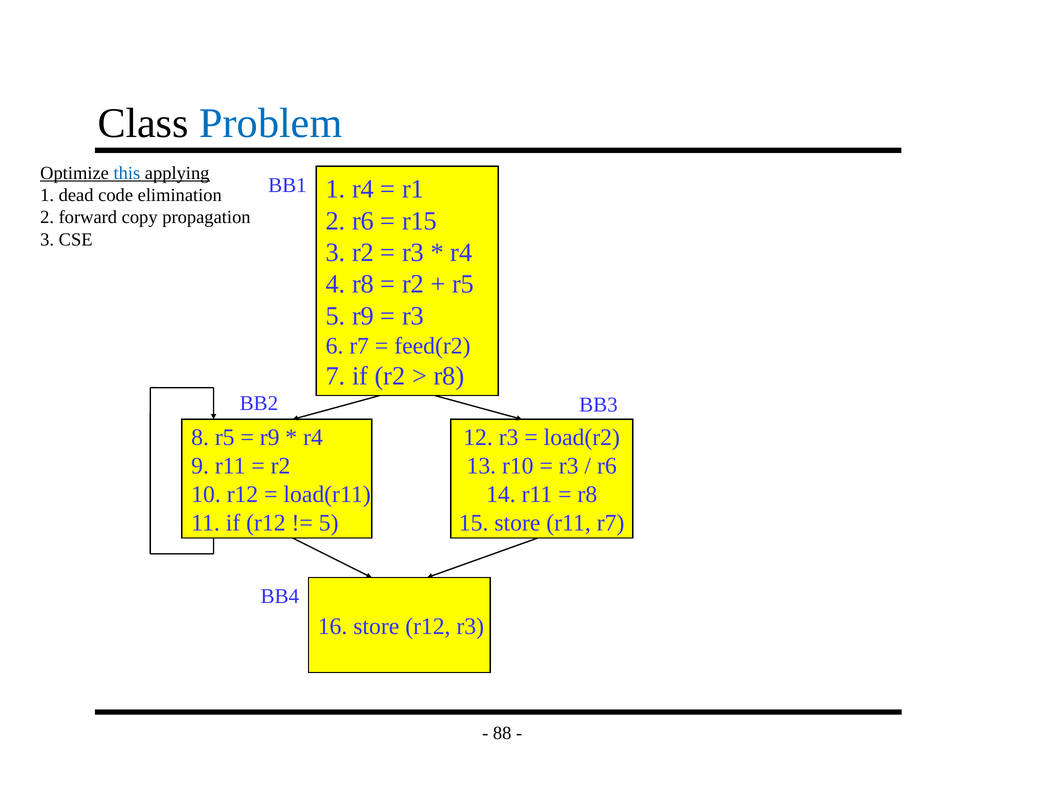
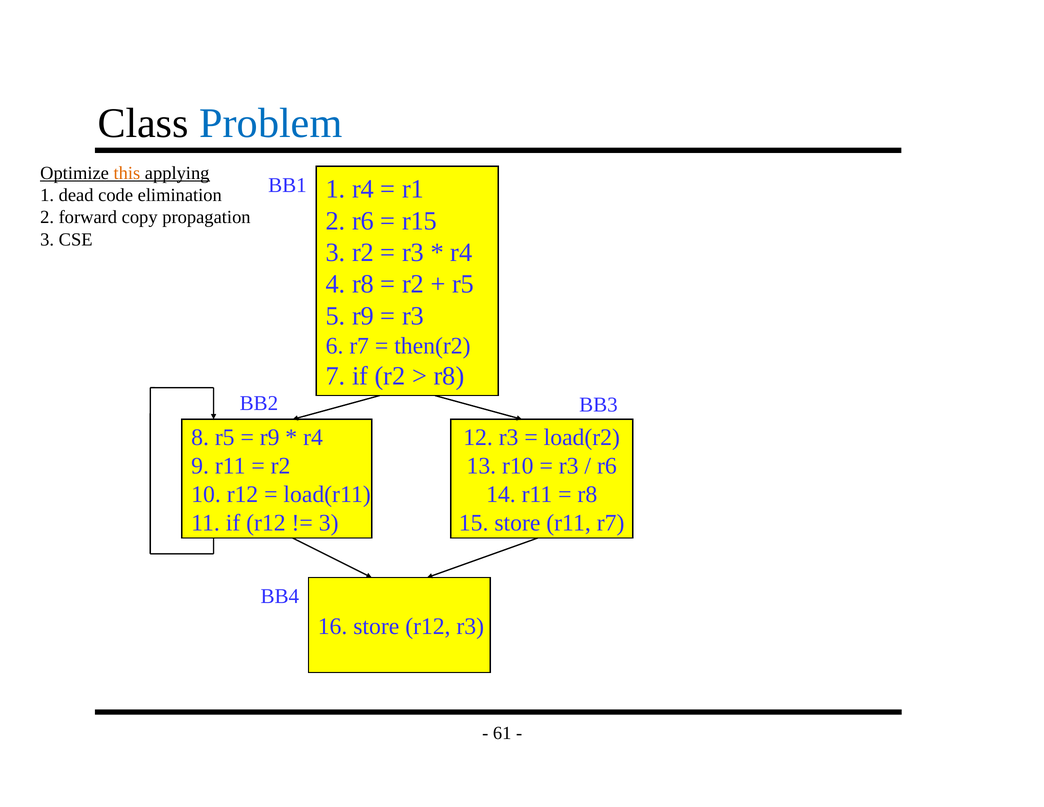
this colour: blue -> orange (127, 173)
feed(r2: feed(r2 -> then(r2 (432, 346)
5: 5 -> 3 (329, 523)
88: 88 -> 61 (502, 733)
